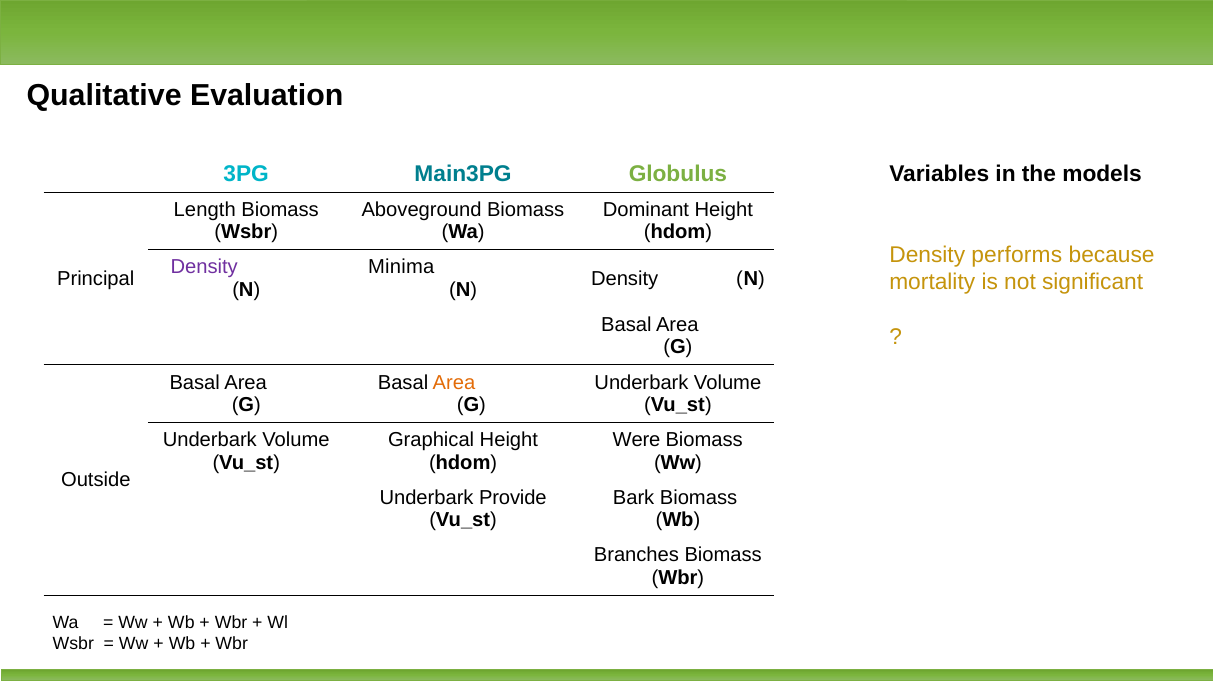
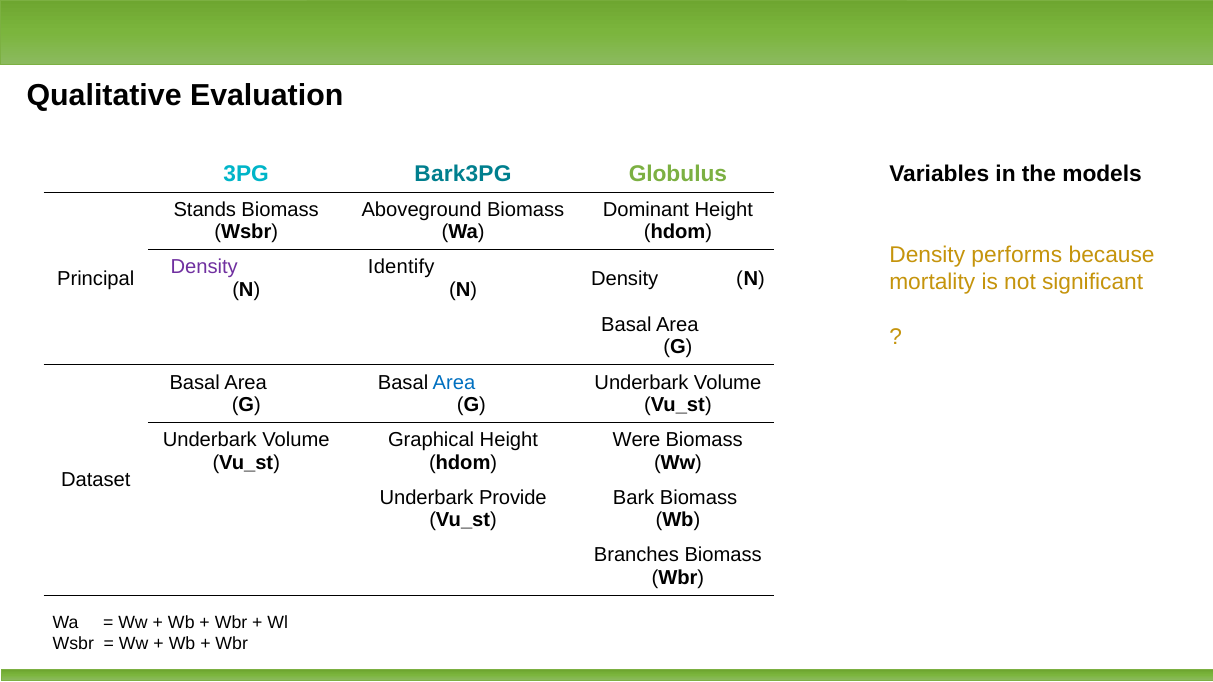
Main3PG: Main3PG -> Bark3PG (463, 174)
Length: Length -> Stands (205, 210)
Minima: Minima -> Identify (401, 267)
Area colour: orange -> blue (454, 383)
Outside: Outside -> Dataset (96, 480)
